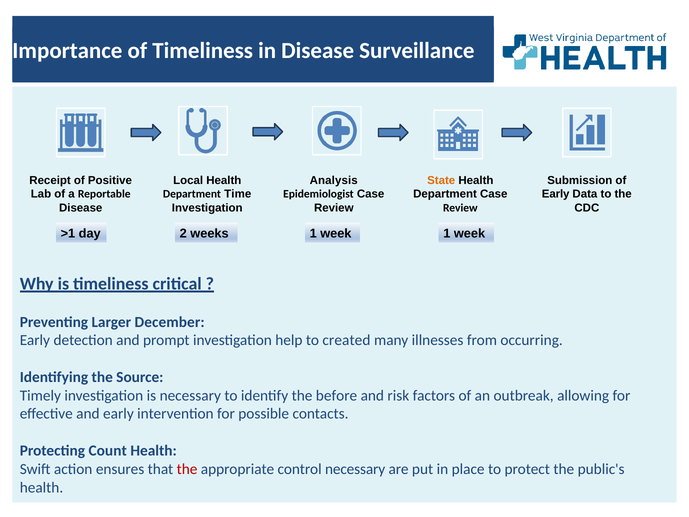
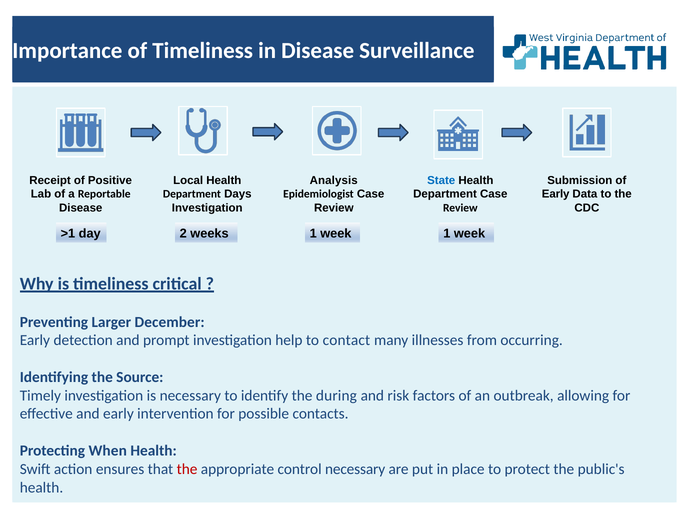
State colour: orange -> blue (441, 180)
Time: Time -> Days (238, 194)
created: created -> contact (346, 340)
before: before -> during (336, 395)
Count: Count -> When (108, 450)
